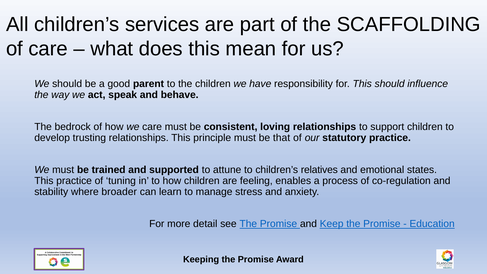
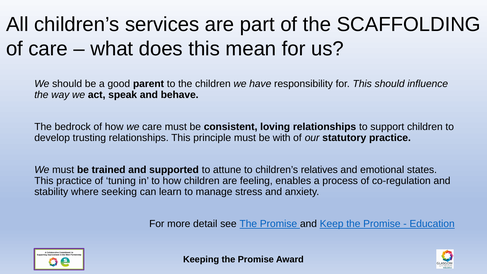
that: that -> with (282, 138)
broader: broader -> seeking (119, 192)
